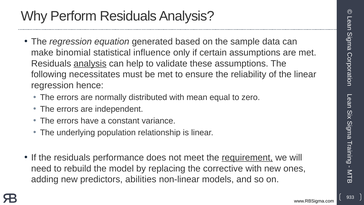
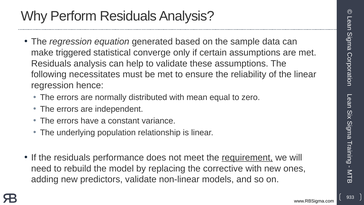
binomial: binomial -> triggered (73, 53)
influence: influence -> converge (152, 53)
analysis underline: present -> none (90, 63)
predictors abilities: abilities -> validate (141, 179)
